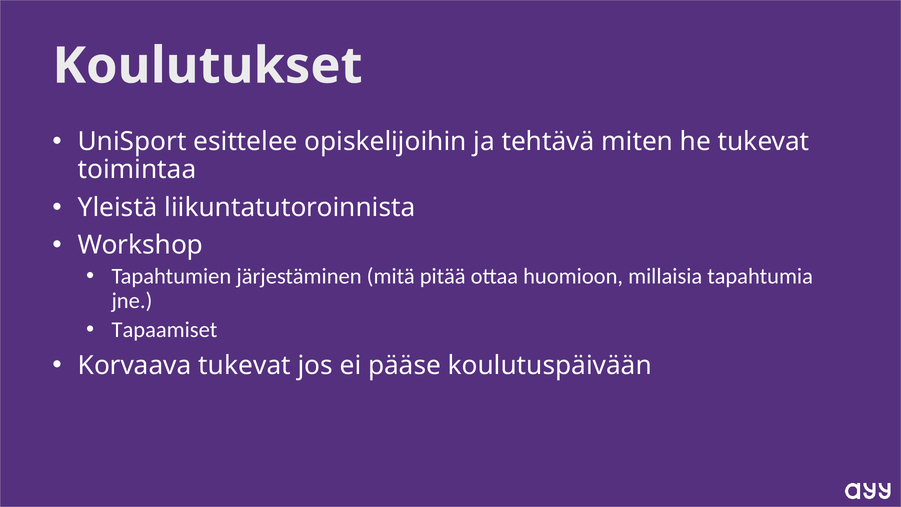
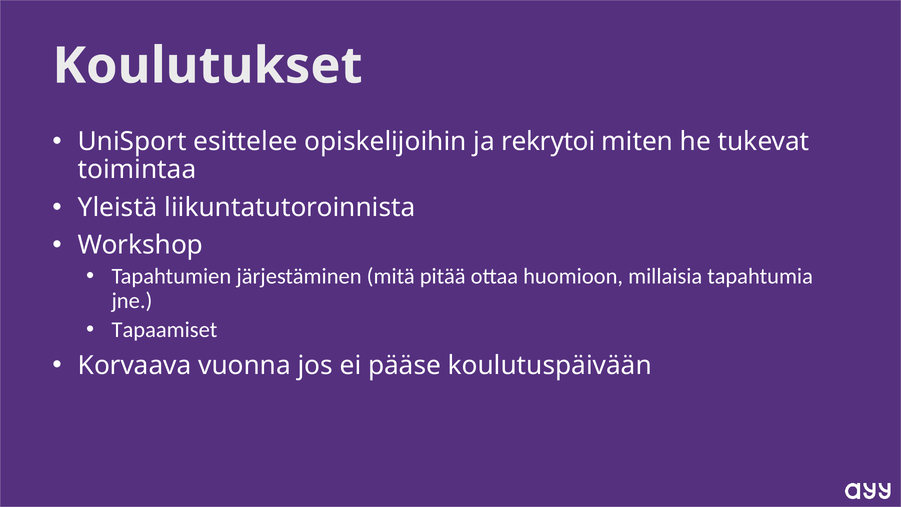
tehtävä: tehtävä -> rekrytoi (548, 141)
Korvaava tukevat: tukevat -> vuonna (245, 365)
